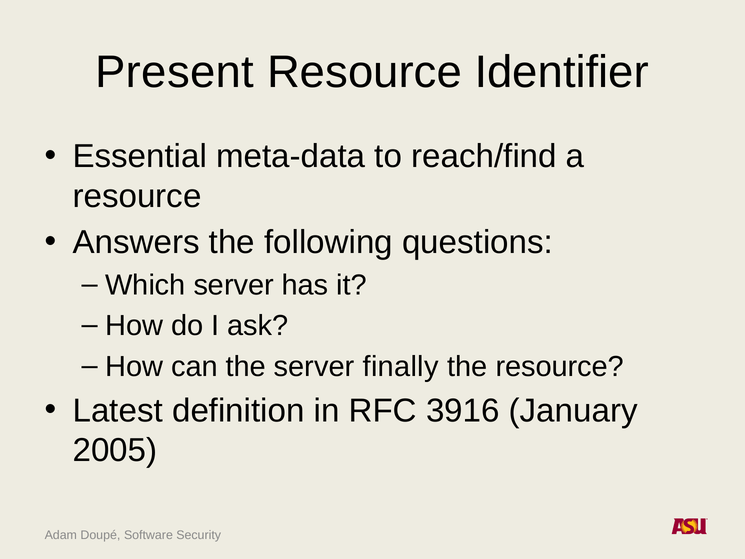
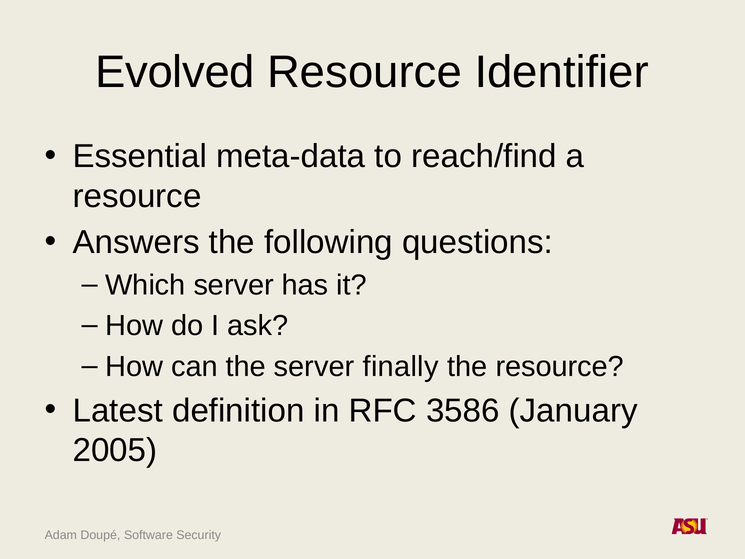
Present: Present -> Evolved (175, 72)
3916: 3916 -> 3586 (463, 411)
